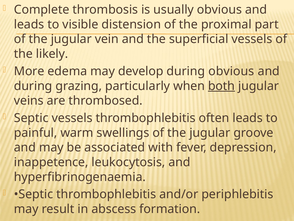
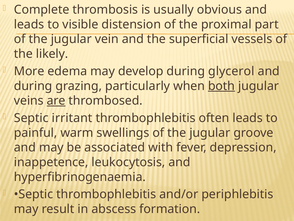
during obvious: obvious -> glycerol (231, 71)
are underline: none -> present (56, 100)
Septic vessels: vessels -> irritant (72, 118)
